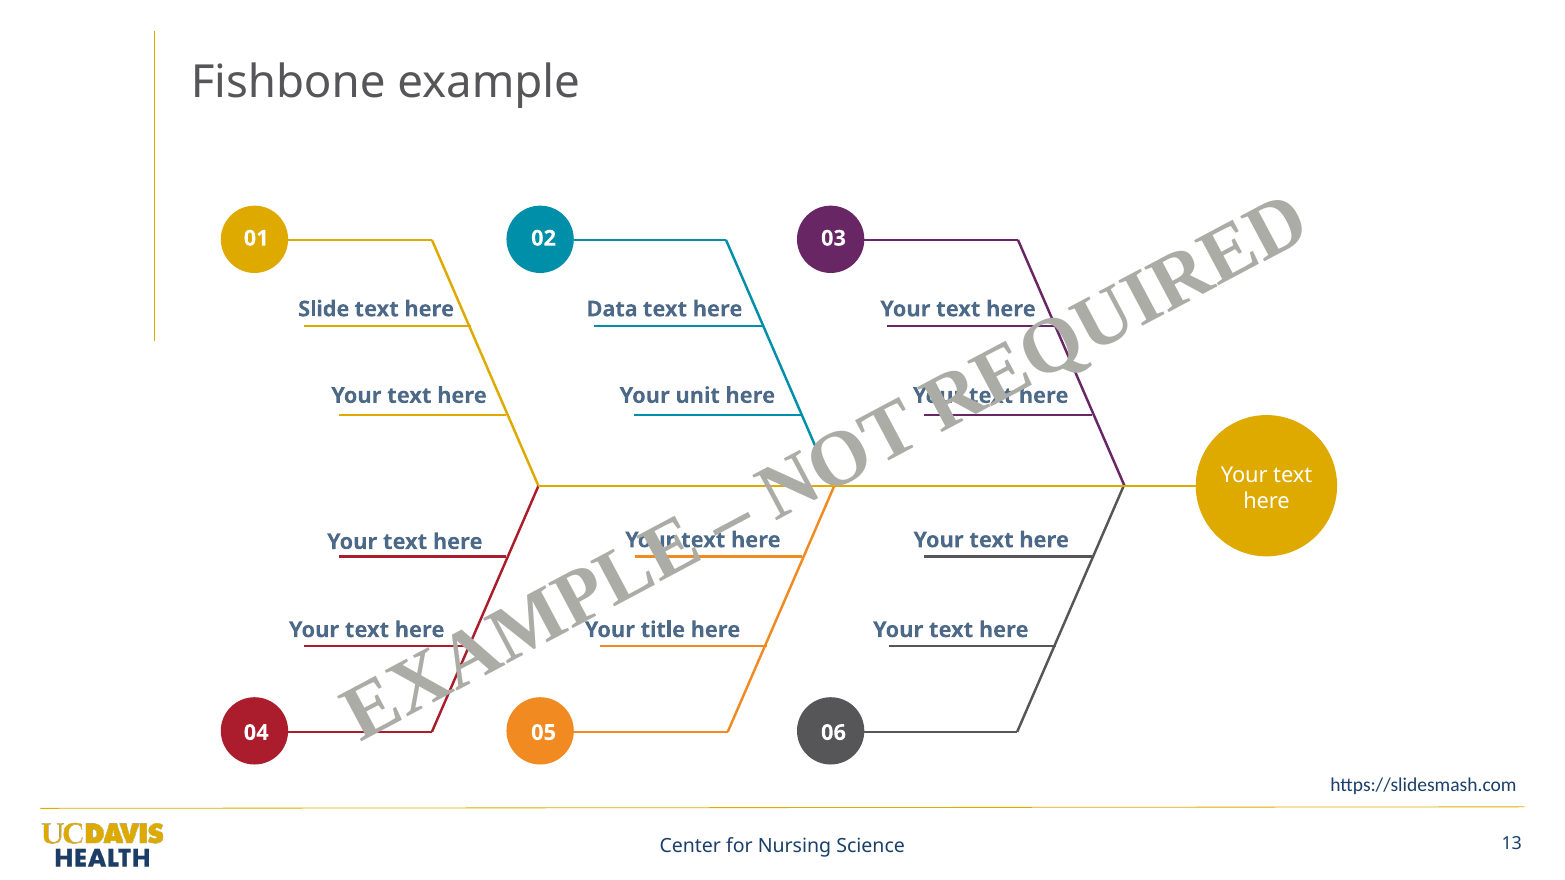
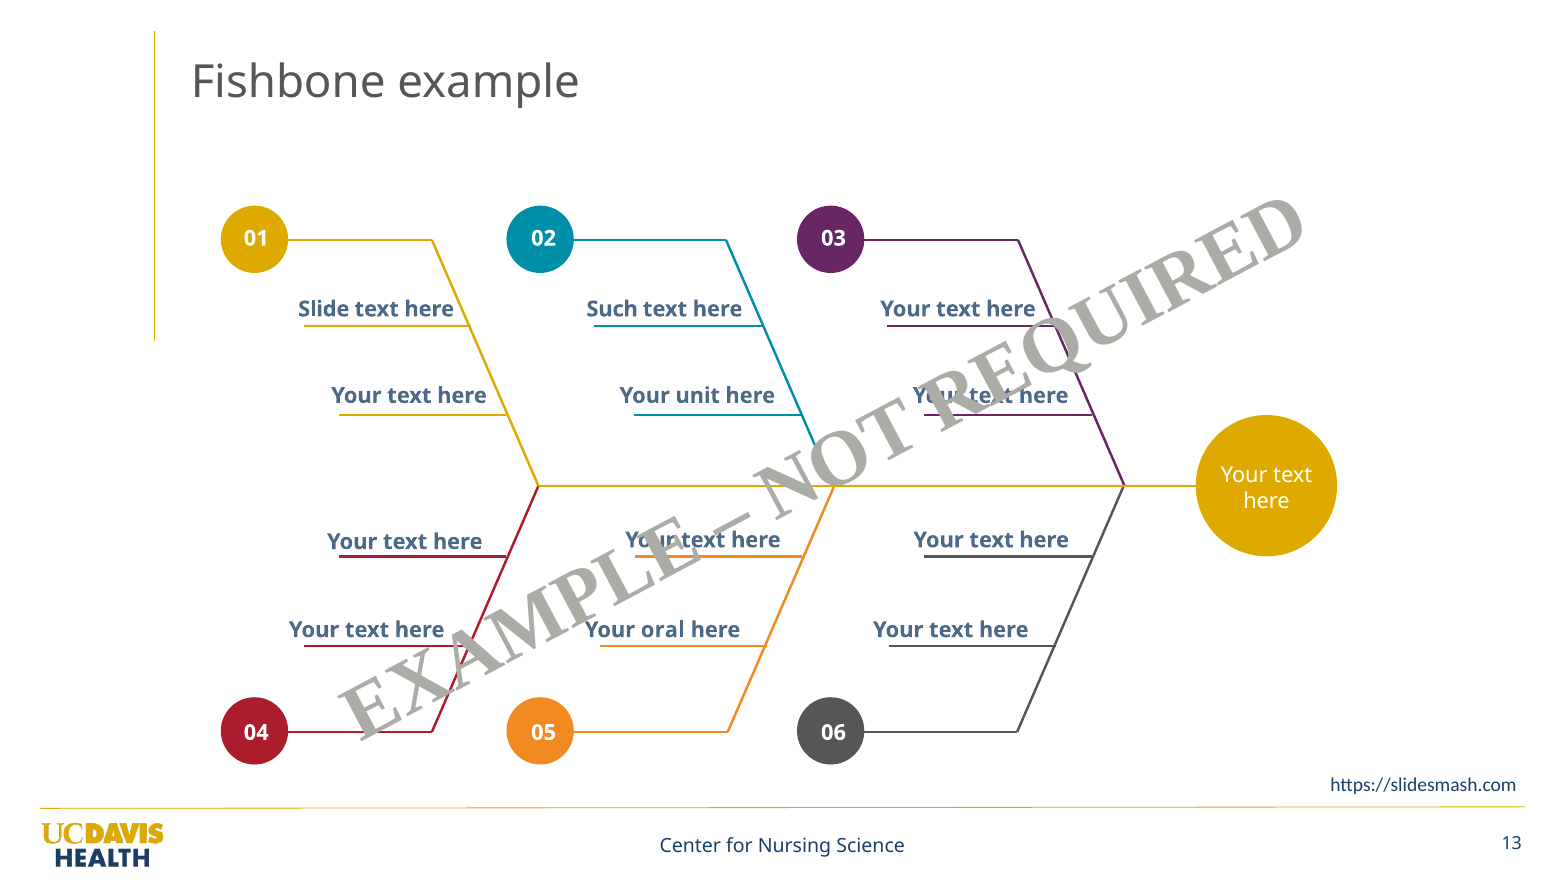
Data: Data -> Such (612, 309)
title: title -> oral (663, 630)
